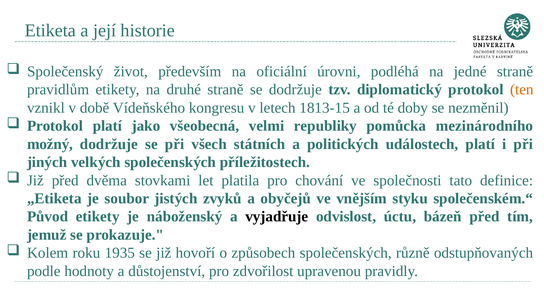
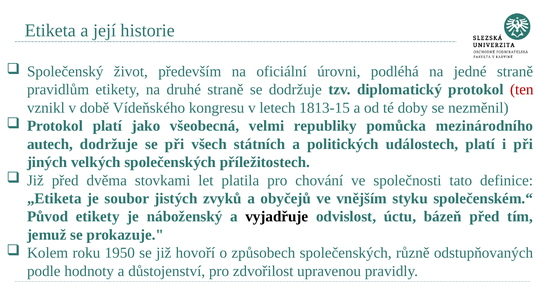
ten colour: orange -> red (522, 90)
možný: možný -> autech (50, 144)
1935: 1935 -> 1950 (120, 253)
